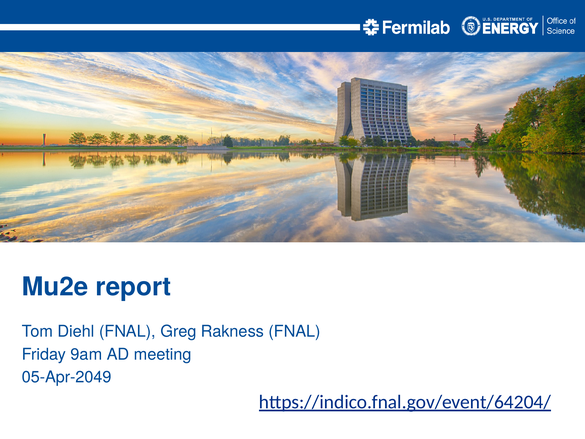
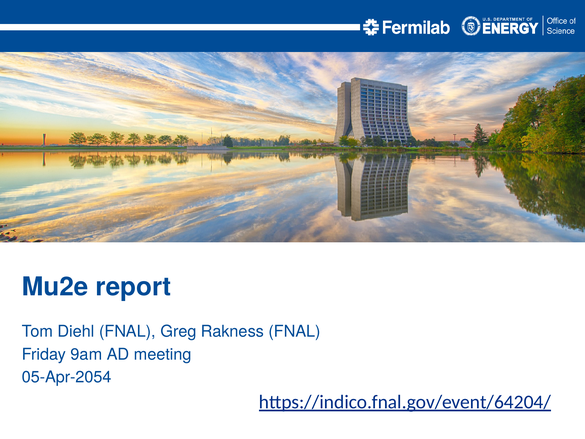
05-Apr-2049: 05-Apr-2049 -> 05-Apr-2054 (67, 377)
